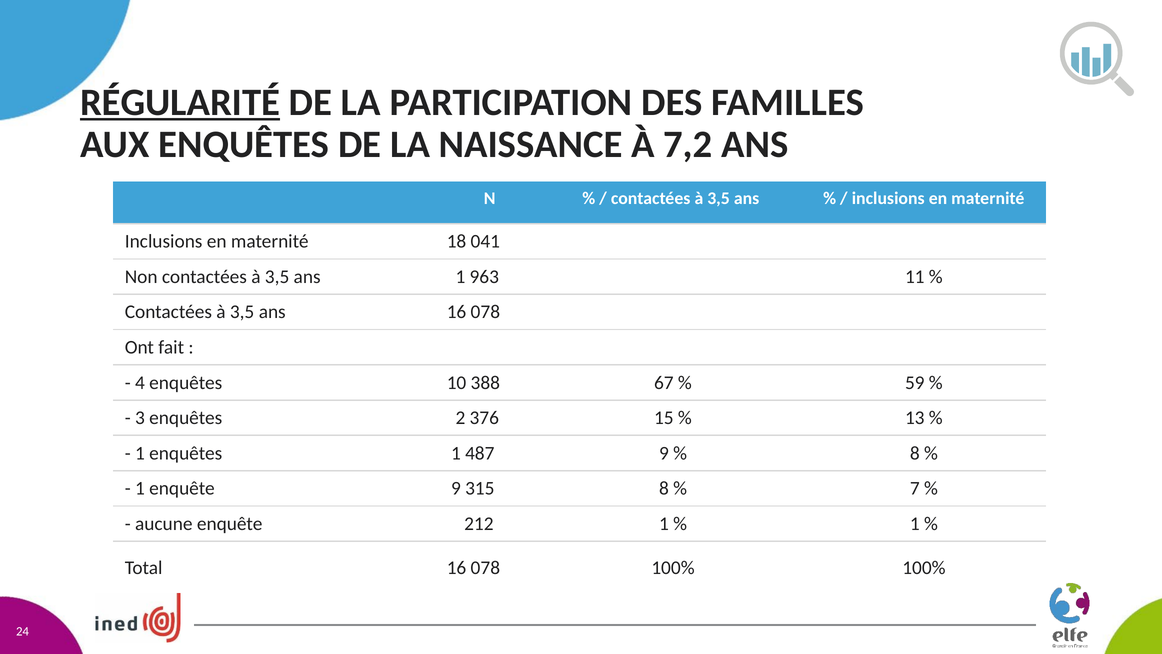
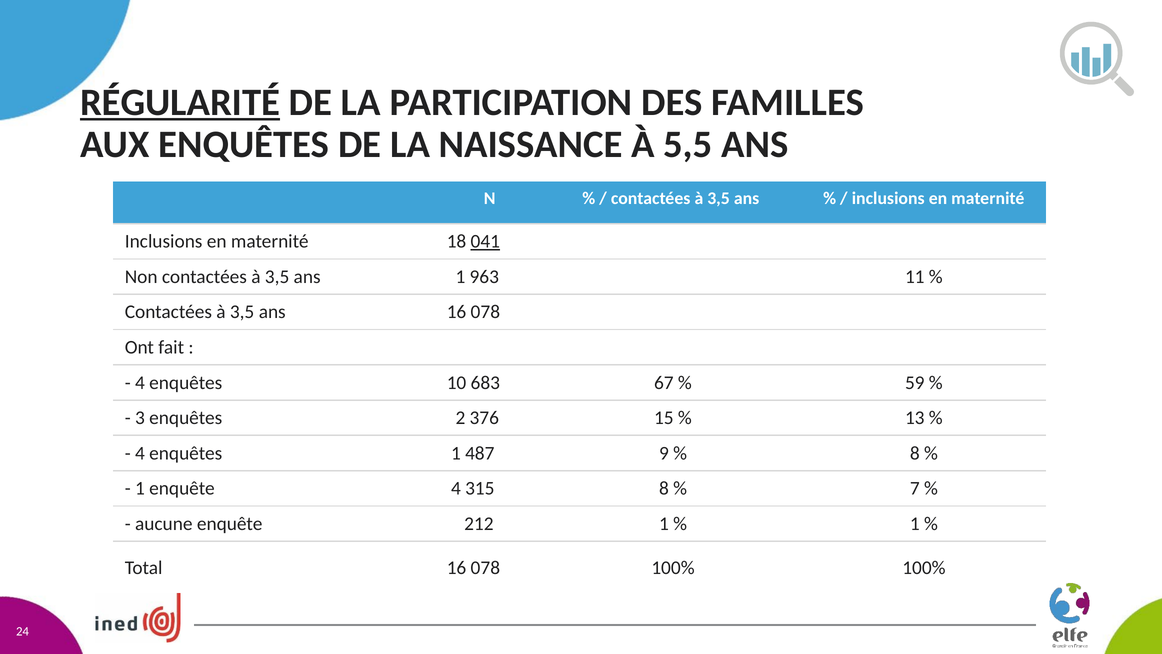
7,2: 7,2 -> 5,5 (688, 144)
041 underline: none -> present (485, 241)
388: 388 -> 683 (485, 382)
1: 1 -> 4 (140, 453)
enquête 9: 9 -> 4 (456, 488)
